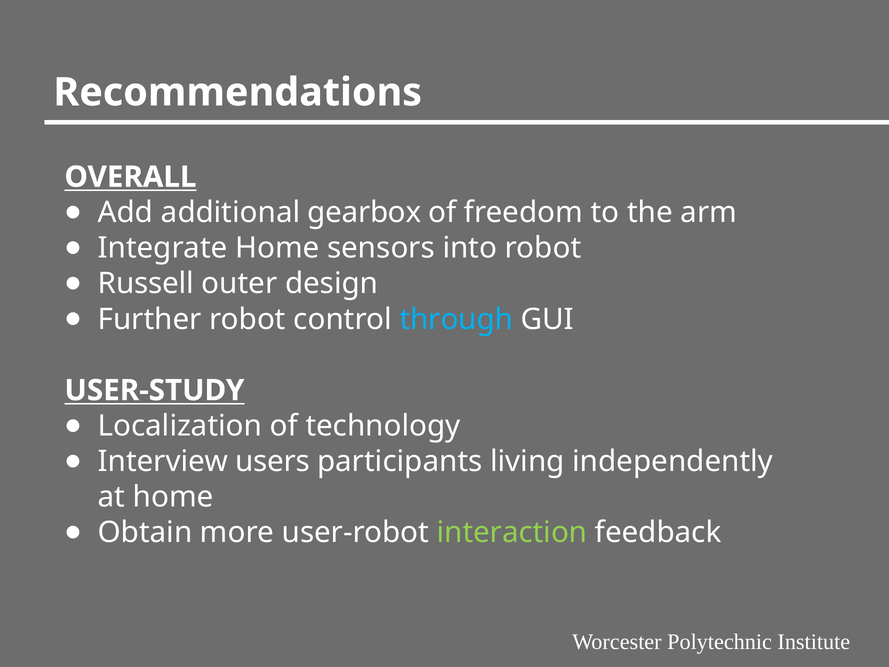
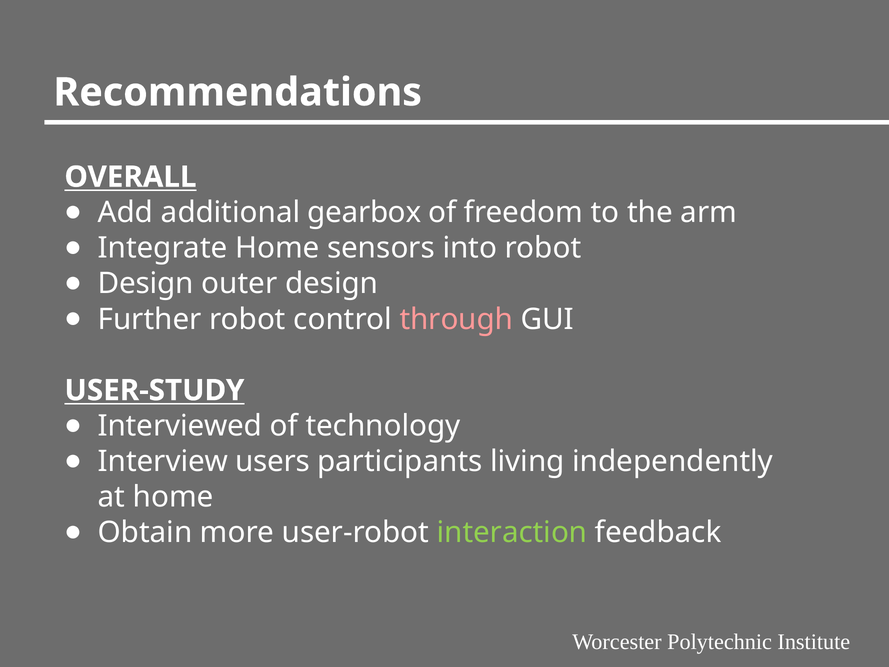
Russell: Russell -> Design (146, 284)
through colour: light blue -> pink (456, 319)
Localization: Localization -> Interviewed (180, 426)
